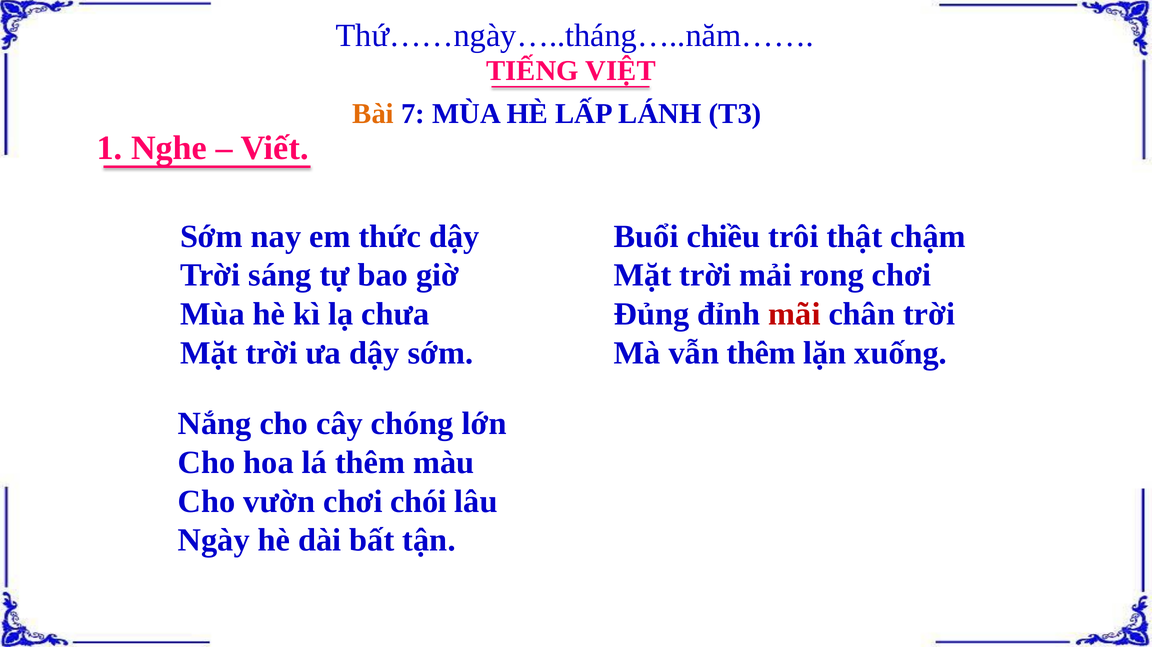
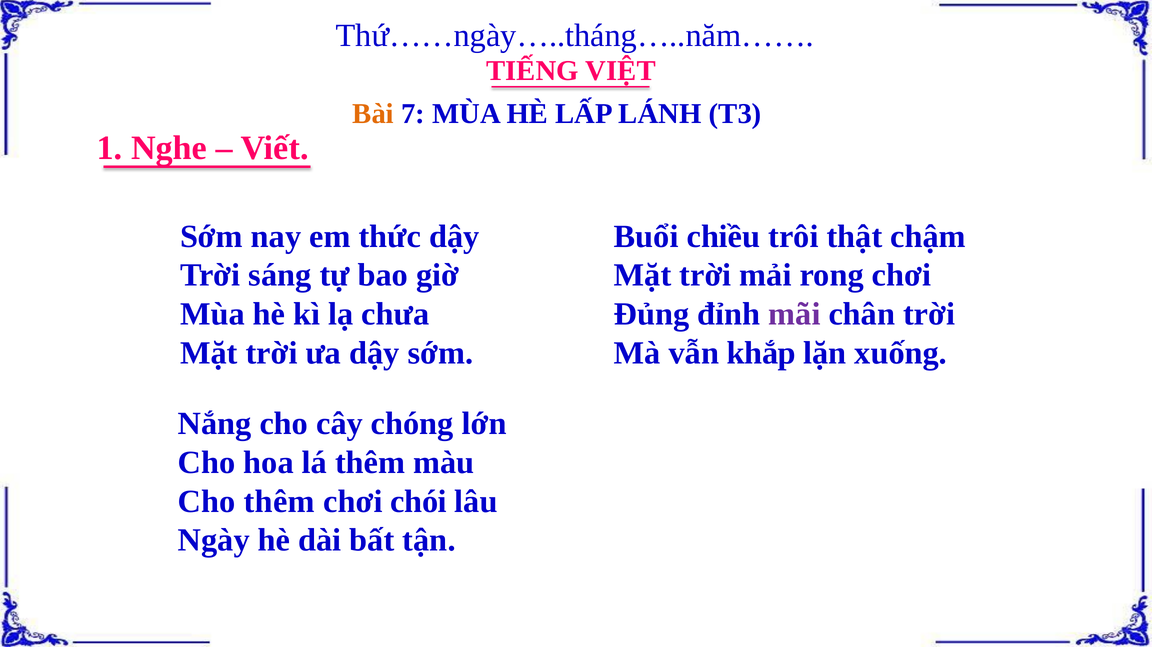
mãi colour: red -> purple (795, 314)
vẫn thêm: thêm -> khắp (761, 353)
Cho vườn: vườn -> thêm (279, 502)
